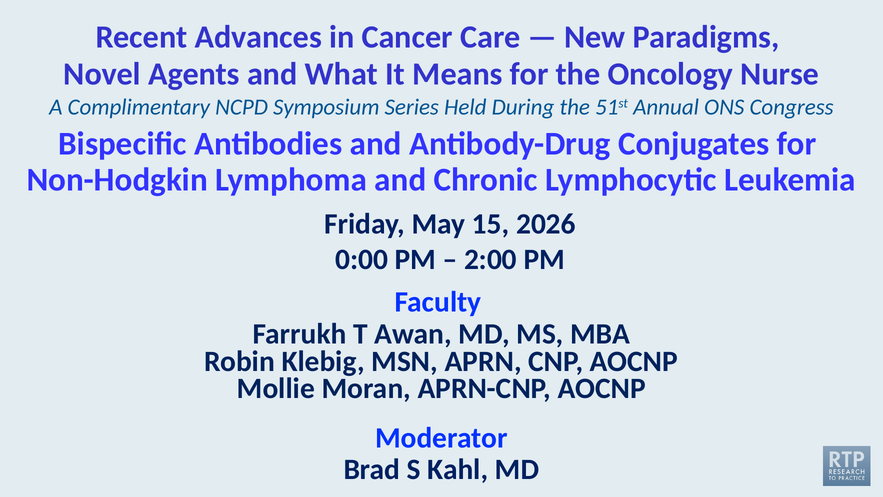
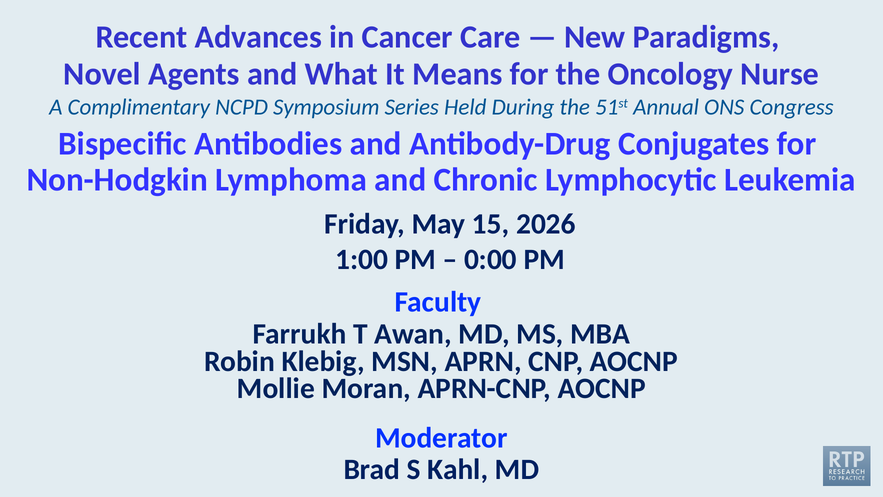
0:00: 0:00 -> 1:00 (362, 260)
2:00: 2:00 -> 0:00 (490, 260)
